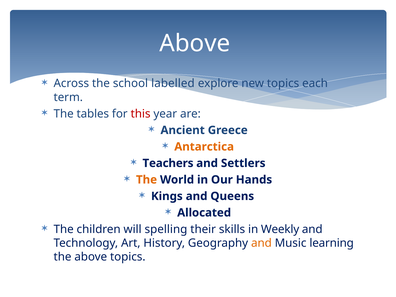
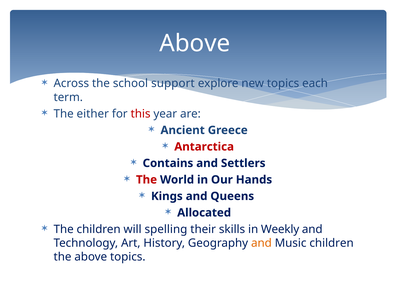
labelled: labelled -> support (173, 83)
tables: tables -> either (93, 114)
Antarctica colour: orange -> red (204, 147)
Teachers: Teachers -> Contains (168, 163)
The colour: orange -> red (147, 180)
Music learning: learning -> children (332, 243)
